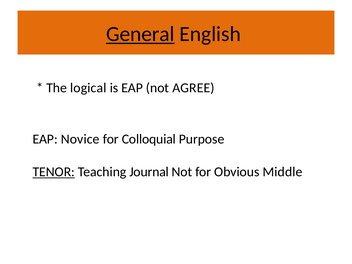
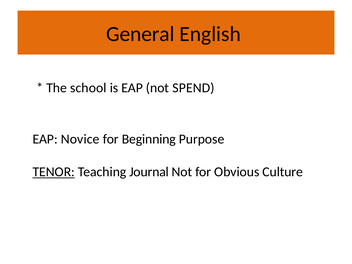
General underline: present -> none (140, 34)
logical: logical -> school (88, 88)
AGREE: AGREE -> SPEND (193, 88)
Colloquial: Colloquial -> Beginning (149, 139)
Middle: Middle -> Culture (283, 172)
